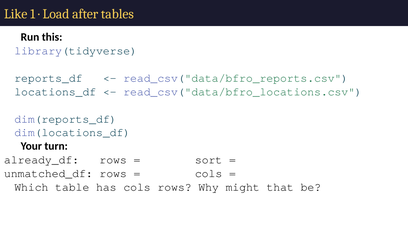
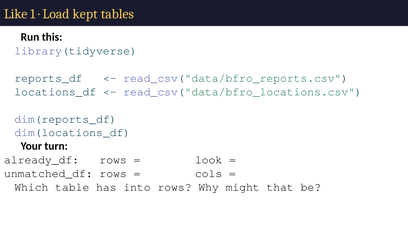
after: after -> kept (85, 14)
sort: sort -> look (209, 160)
has cols: cols -> into (137, 187)
